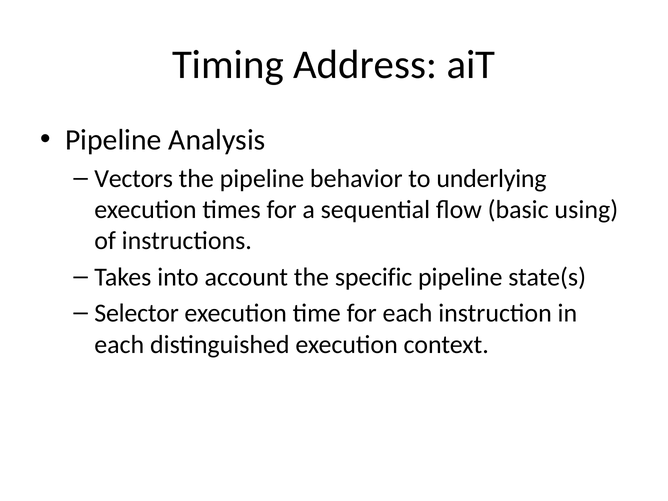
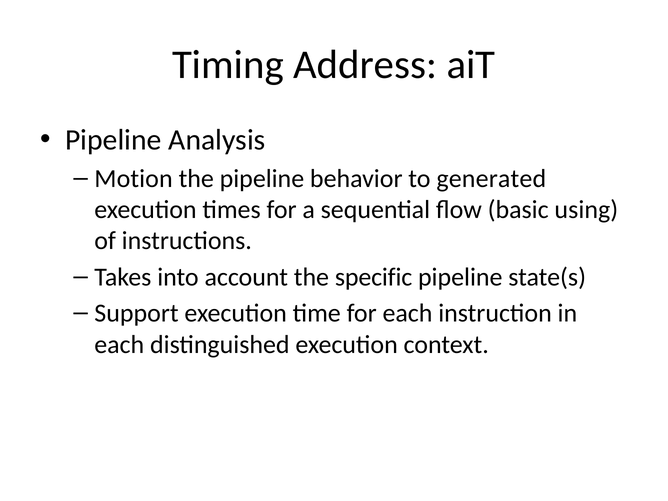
Vectors: Vectors -> Motion (134, 178)
underlying: underlying -> generated (491, 178)
Selector: Selector -> Support (136, 313)
